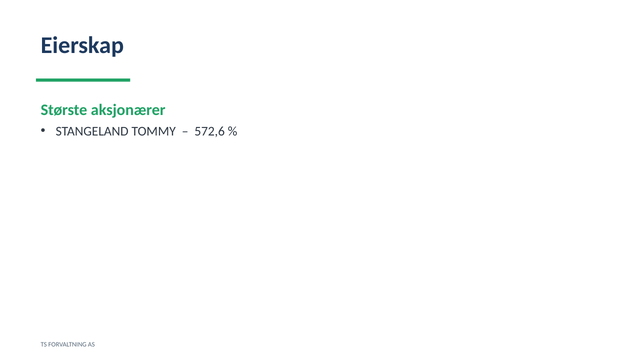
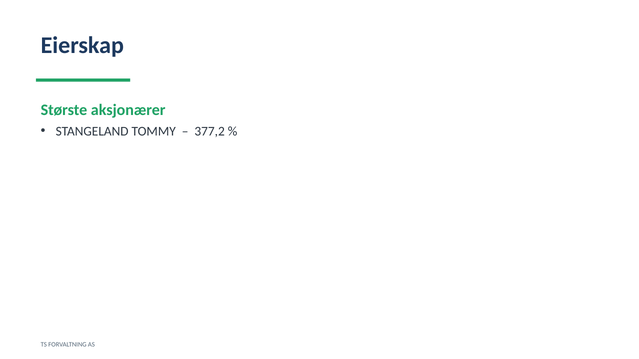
572,6: 572,6 -> 377,2 (210, 131)
